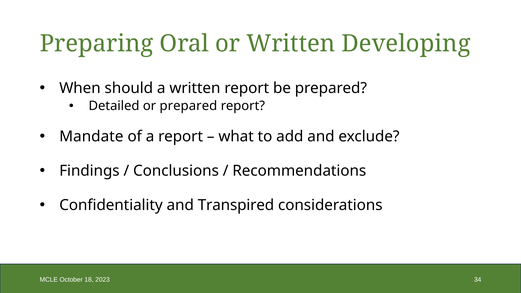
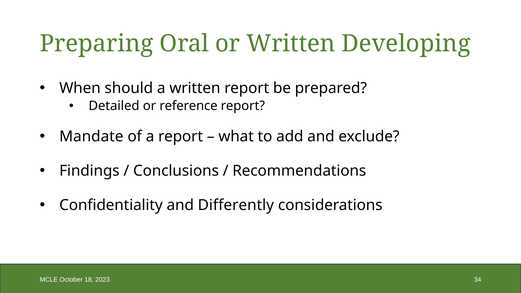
or prepared: prepared -> reference (189, 106)
Transpired: Transpired -> Differently (236, 205)
